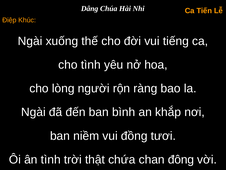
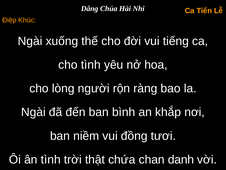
đông: đông -> danh (181, 159)
